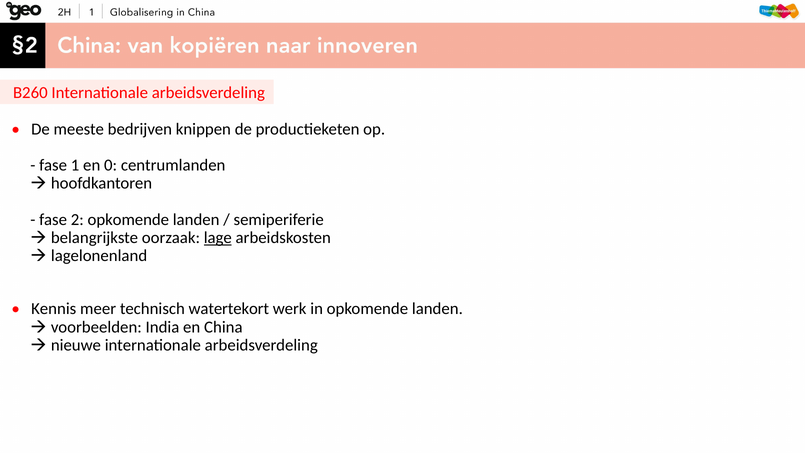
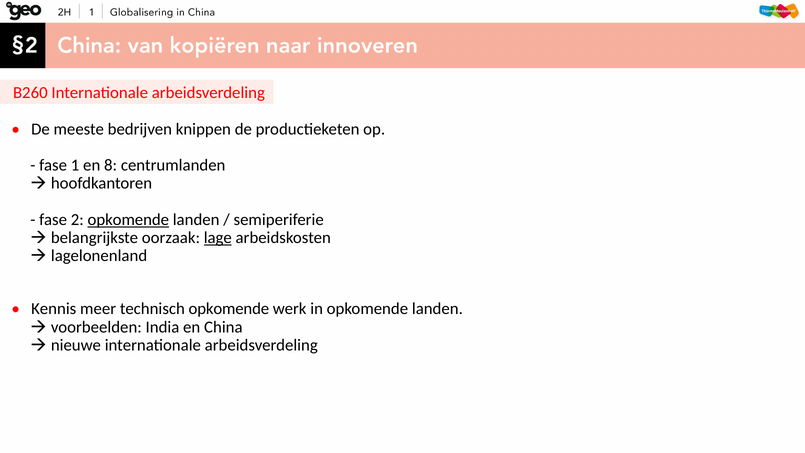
0: 0 -> 8 (111, 165)
opkomende underline: none -> present (128, 220)
technisch watertekort: watertekort -> opkomende (229, 309)
